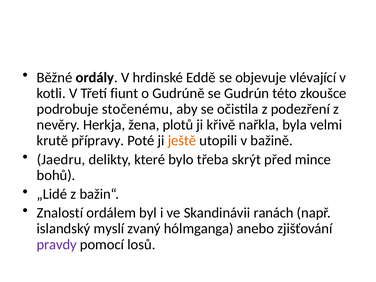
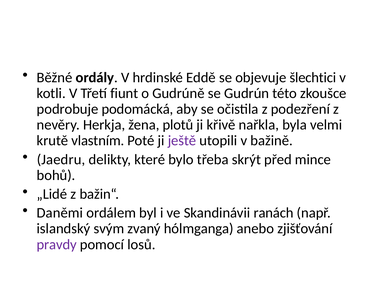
vlévající: vlévající -> šlechtici (313, 77)
stočenému: stočenému -> podomácká (137, 109)
přípravy: přípravy -> vlastním (98, 141)
ještě colour: orange -> purple (182, 141)
Znalostí: Znalostí -> Daněmi (60, 213)
myslí: myslí -> svým (109, 229)
